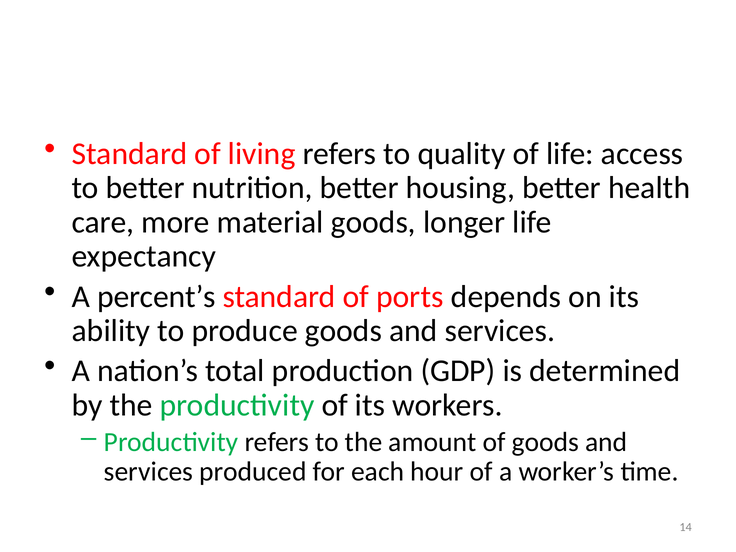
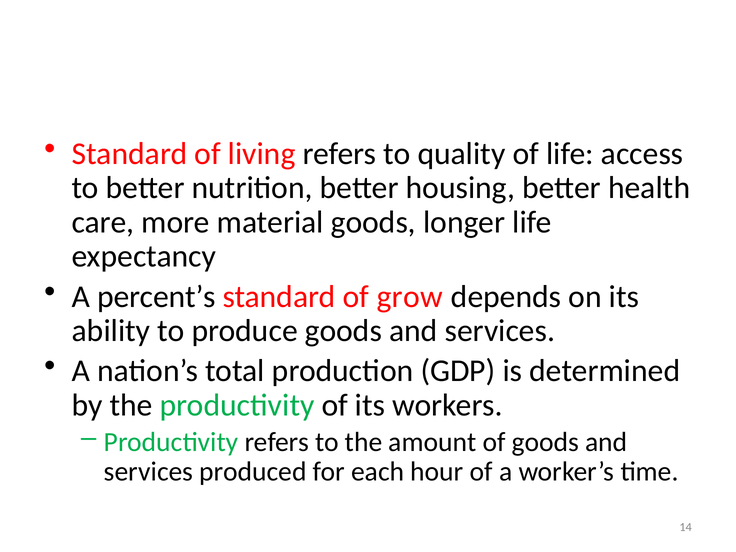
ports: ports -> grow (410, 297)
